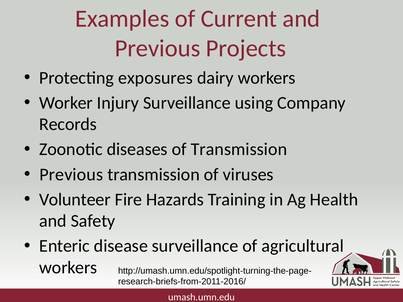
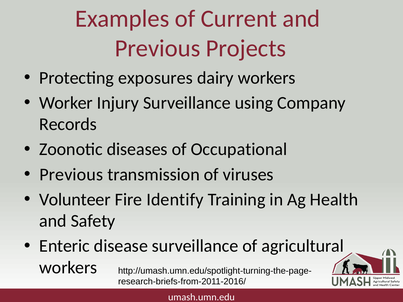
of Transmission: Transmission -> Occupational (239, 150)
Hazards: Hazards -> Identify (175, 200)
